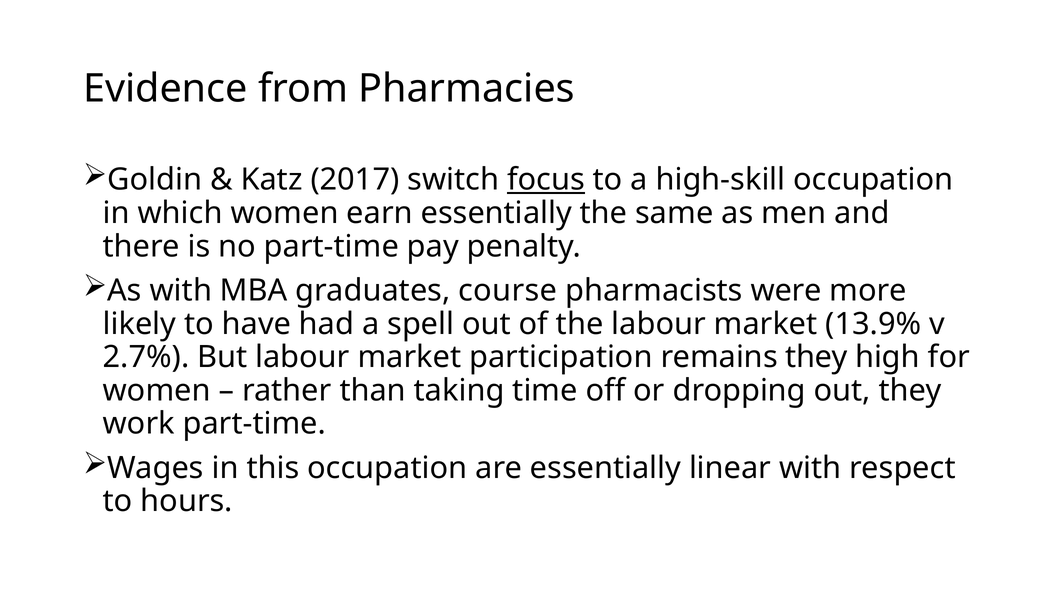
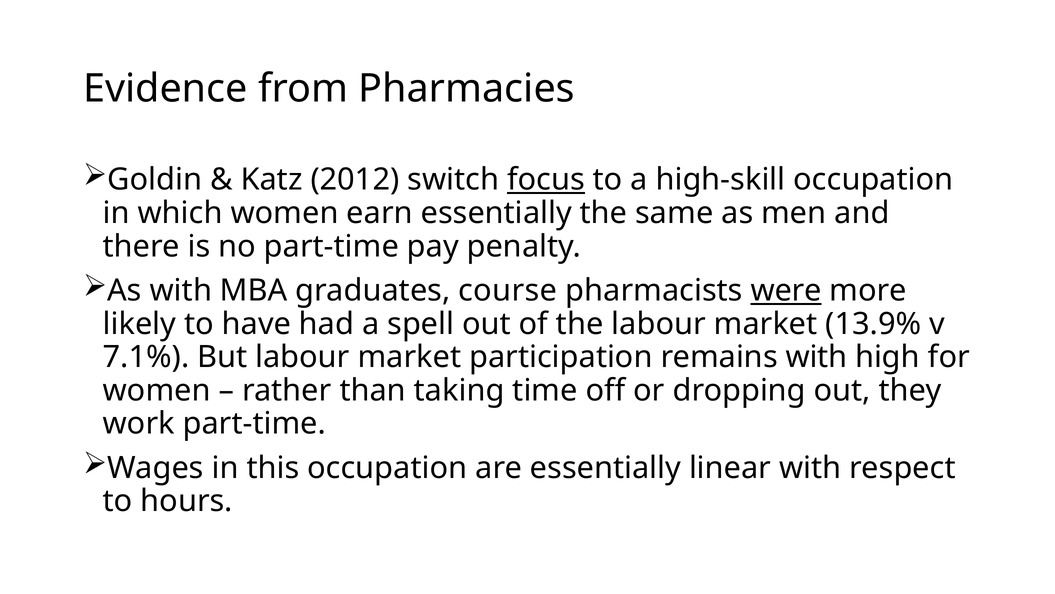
2017: 2017 -> 2012 (355, 180)
were underline: none -> present (786, 290)
2.7%: 2.7% -> 7.1% (146, 357)
remains they: they -> with (816, 357)
